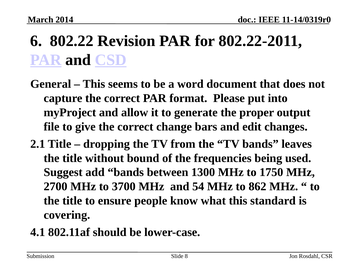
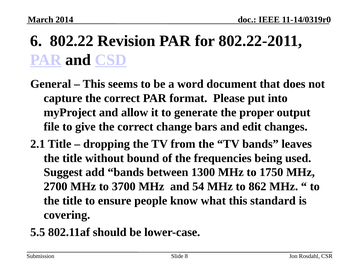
4.1: 4.1 -> 5.5 (38, 232)
